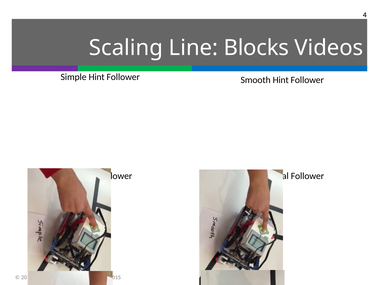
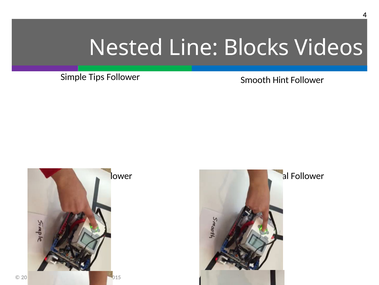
Scaling: Scaling -> Nested (126, 48)
Simple Hint: Hint -> Tips (97, 77)
